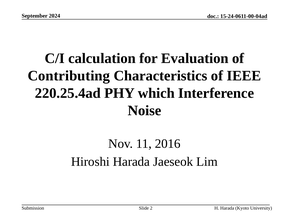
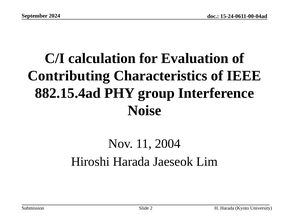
220.25.4ad: 220.25.4ad -> 882.15.4ad (68, 93)
which: which -> group (156, 93)
2016: 2016 -> 2004 (168, 143)
